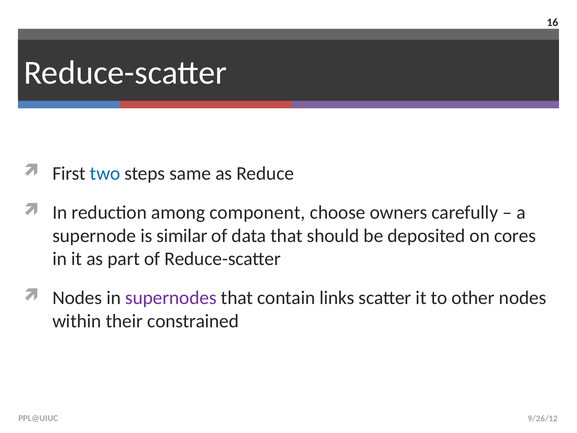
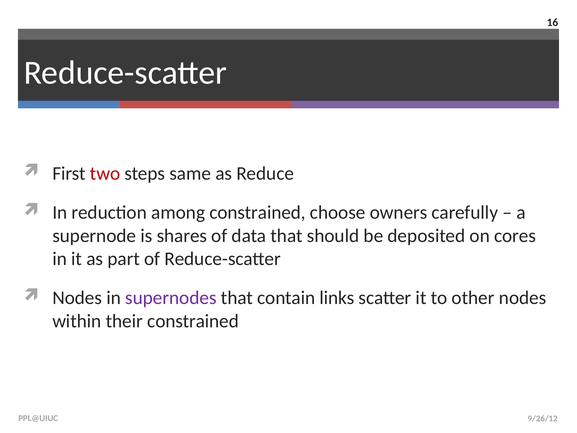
two colour: blue -> red (105, 173)
among component: component -> constrained (258, 213)
similar: similar -> shares (182, 236)
